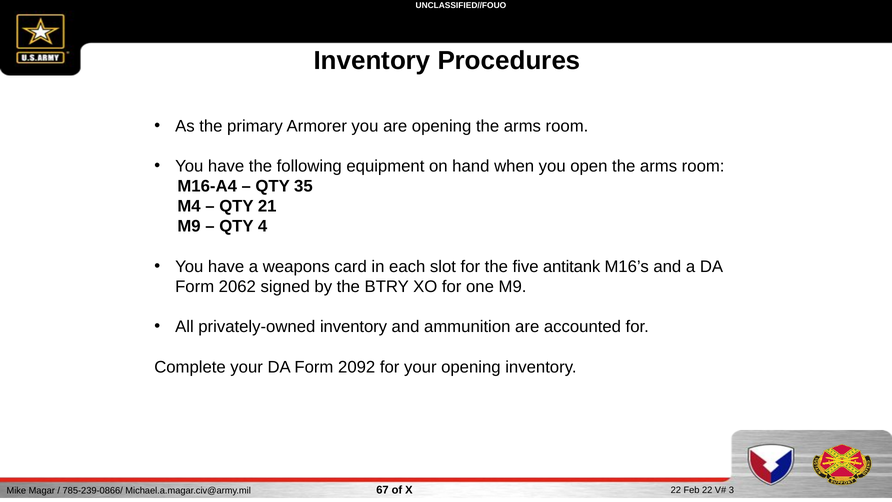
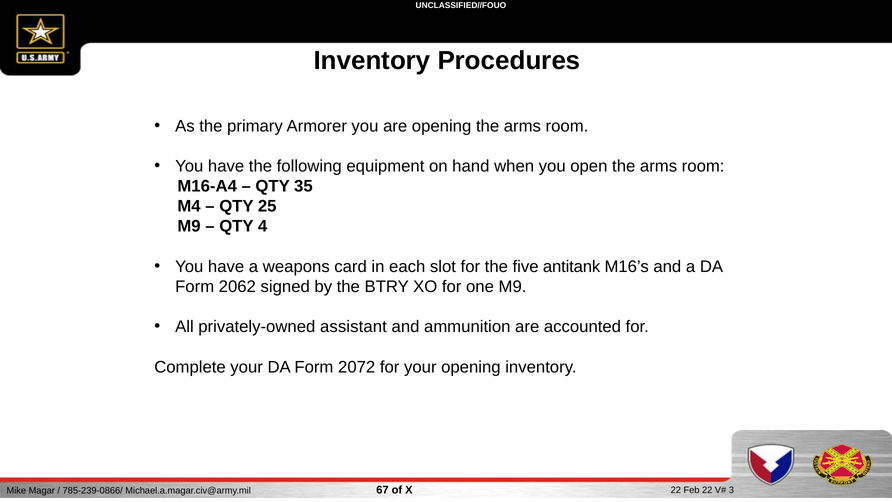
21: 21 -> 25 (267, 206)
privately-owned inventory: inventory -> assistant (353, 327)
2092: 2092 -> 2072 (357, 367)
